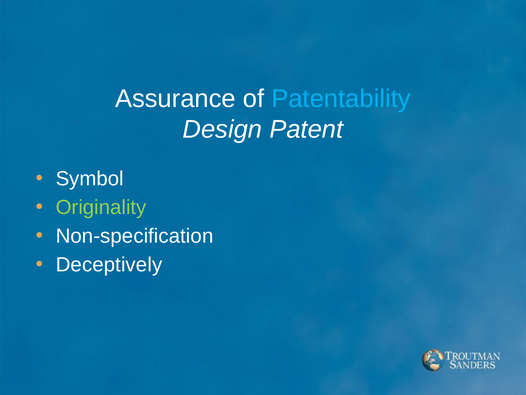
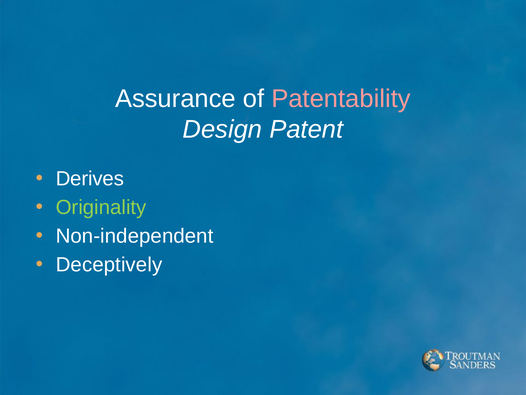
Patentability colour: light blue -> pink (341, 99)
Symbol: Symbol -> Derives (90, 179)
Non-specification: Non-specification -> Non-independent (135, 236)
